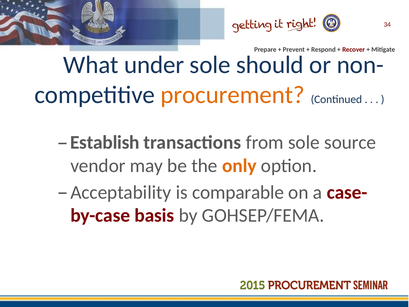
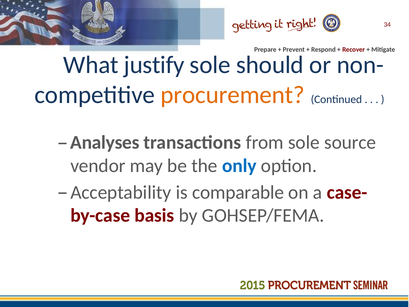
under: under -> justify (154, 65)
Establish: Establish -> Analyses (105, 142)
only colour: orange -> blue (239, 166)
